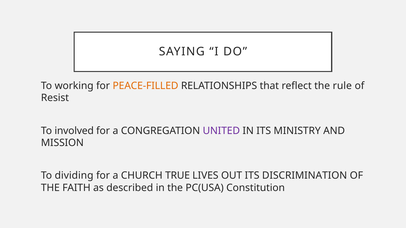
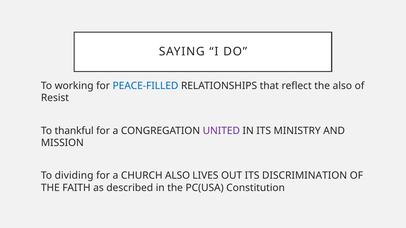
PEACE-FILLED colour: orange -> blue (146, 86)
the rule: rule -> also (342, 86)
involved: involved -> thankful (74, 131)
CHURCH TRUE: TRUE -> ALSO (178, 176)
